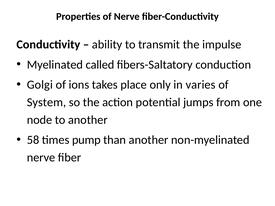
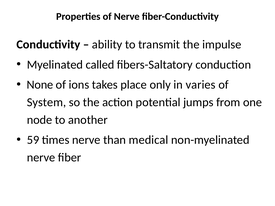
Golgi: Golgi -> None (40, 85)
58: 58 -> 59 (33, 140)
times pump: pump -> nerve (86, 140)
than another: another -> medical (149, 140)
